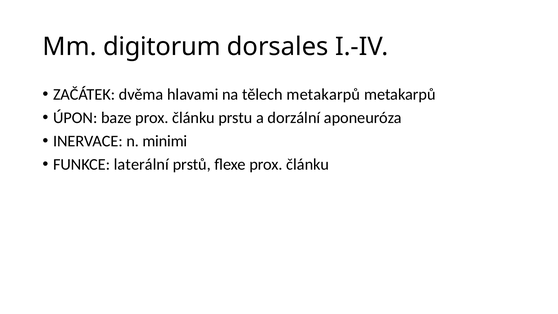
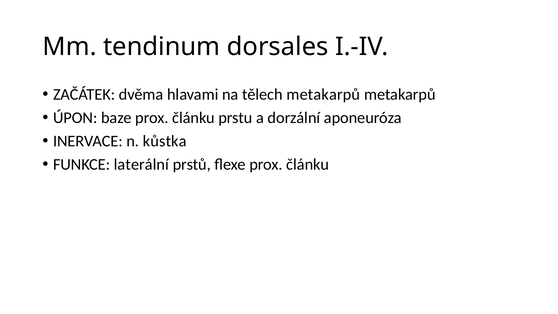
digitorum: digitorum -> tendinum (162, 47)
minimi: minimi -> kůstka (165, 141)
